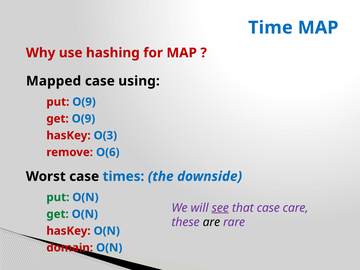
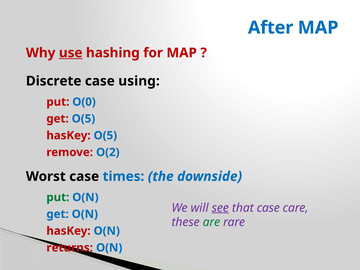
Time: Time -> After (271, 28)
use underline: none -> present (71, 53)
Mapped: Mapped -> Discrete (54, 81)
put O(9: O(9 -> O(0 (84, 102)
get O(9: O(9 -> O(5 (83, 119)
hasKey O(3: O(3 -> O(5 (105, 136)
O(6: O(6 -> O(2 (108, 152)
get colour: green -> blue (58, 214)
are colour: black -> green (211, 222)
domain: domain -> returns (70, 248)
